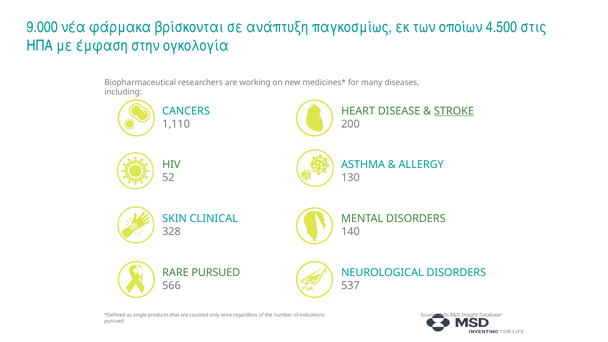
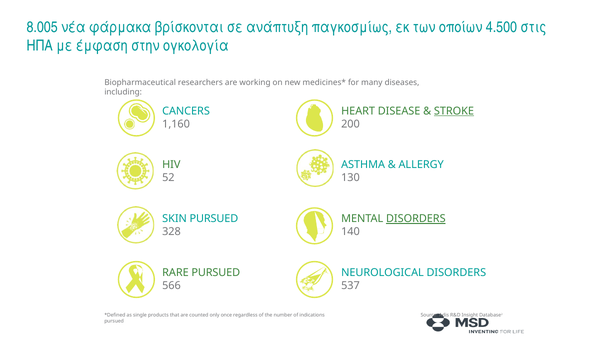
9.000: 9.000 -> 8.005 (42, 27)
1,110: 1,110 -> 1,160 (176, 124)
SKIN CLINICAL: CLINICAL -> PURSUED (214, 219)
DISORDERS underline: none -> present (416, 219)
